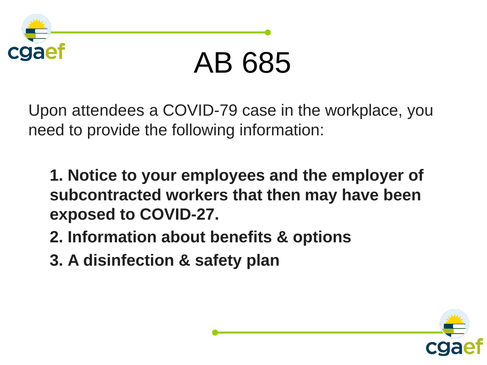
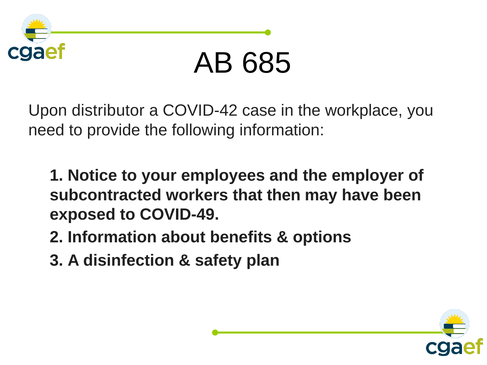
attendees: attendees -> distributor (108, 111)
COVID-79: COVID-79 -> COVID-42 (200, 111)
COVID-27: COVID-27 -> COVID-49 (179, 215)
